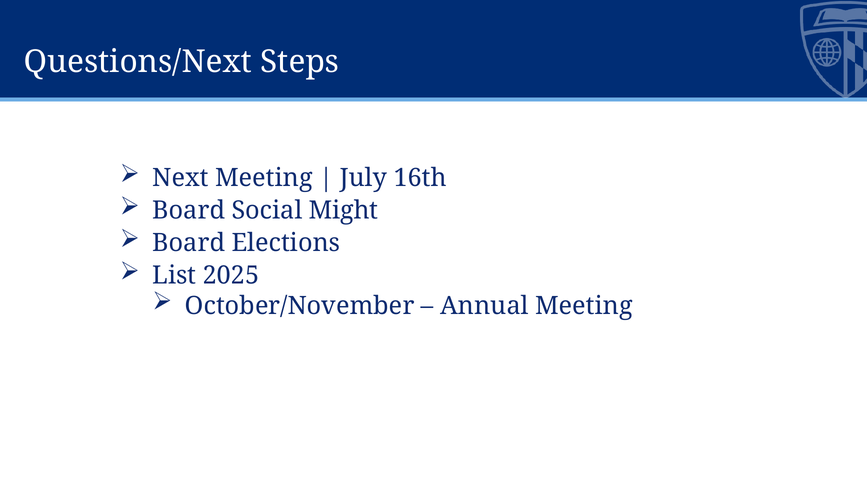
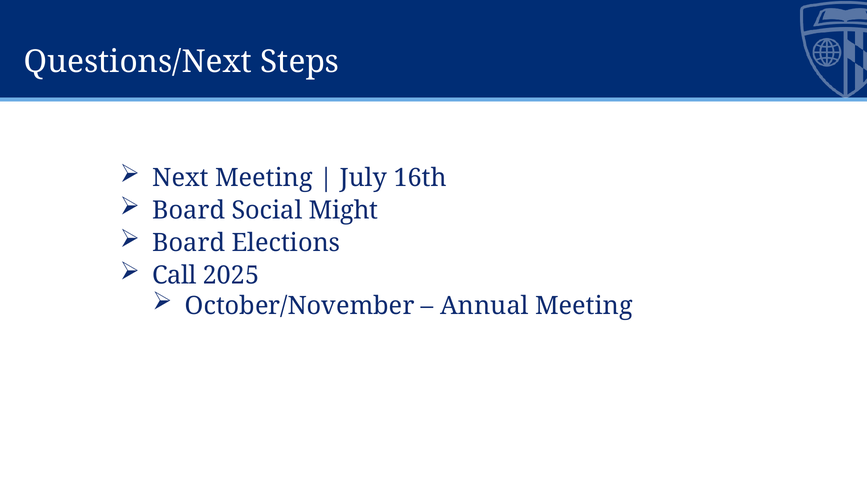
List: List -> Call (174, 276)
